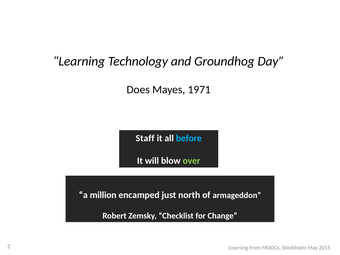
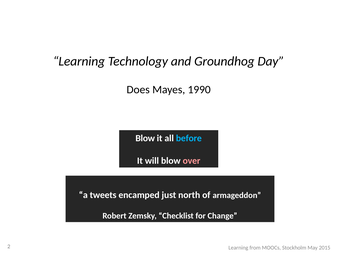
1971: 1971 -> 1990 (199, 90)
Staff: Staff -> Blow (145, 138)
over colour: light green -> pink (192, 161)
million: million -> tweets (103, 195)
